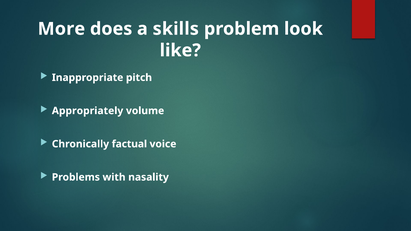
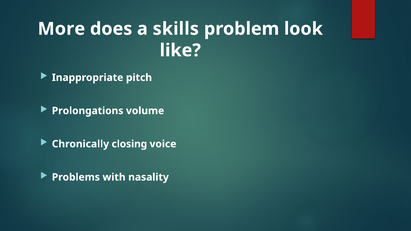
Appropriately: Appropriately -> Prolongations (88, 111)
factual: factual -> closing (129, 144)
